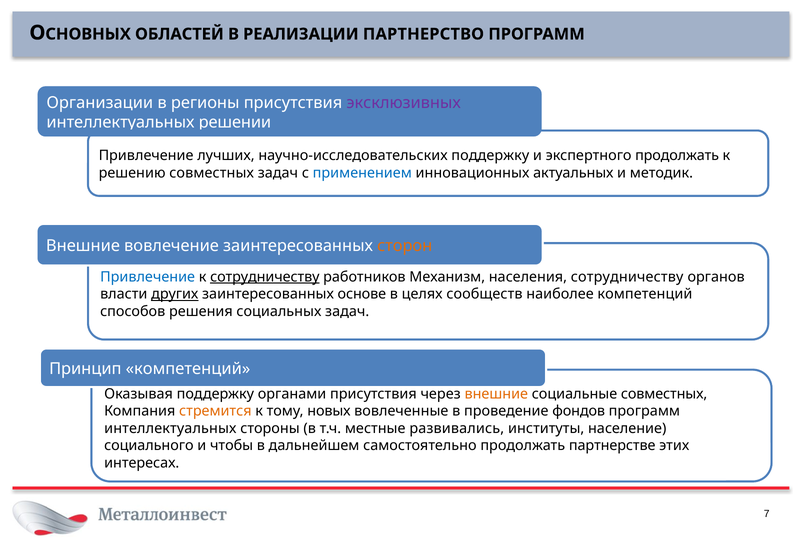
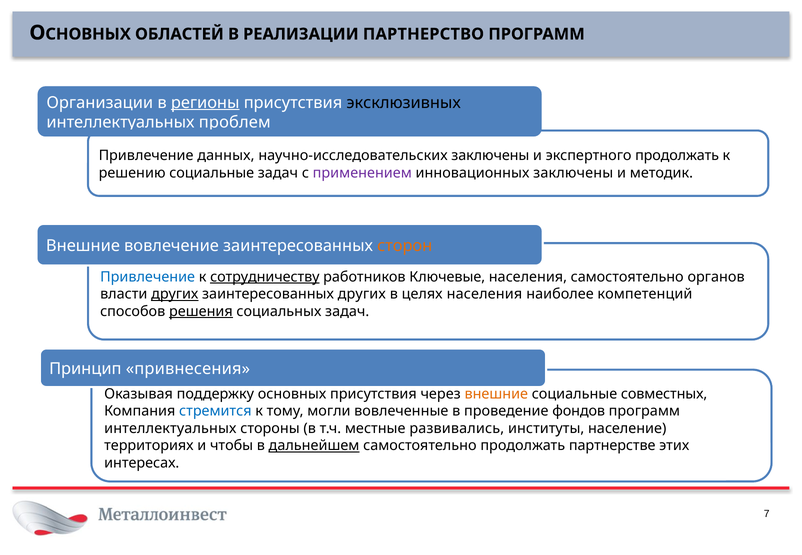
регионы underline: none -> present (205, 103)
эксклюзивных colour: purple -> black (404, 103)
решении: решении -> проблем (235, 122)
лучших: лучших -> данных (226, 156)
научно-исследовательских поддержку: поддержку -> заключены (490, 156)
решению совместных: совместных -> социальные (212, 173)
применением colour: blue -> purple (362, 173)
инновационных актуальных: актуальных -> заключены (573, 173)
Механизм: Механизм -> Ключевые (447, 277)
населения сотрудничеству: сотрудничеству -> самостоятельно (627, 277)
заинтересованных основе: основе -> других (362, 294)
целях сообществ: сообществ -> населения (484, 294)
решения underline: none -> present (201, 312)
Принцип компетенций: компетенций -> привнесения (188, 369)
поддержку органами: органами -> основных (292, 394)
стремится colour: orange -> blue (215, 411)
новых: новых -> могли (329, 411)
социального: социального -> территориях (149, 446)
дальнейшем underline: none -> present (314, 446)
